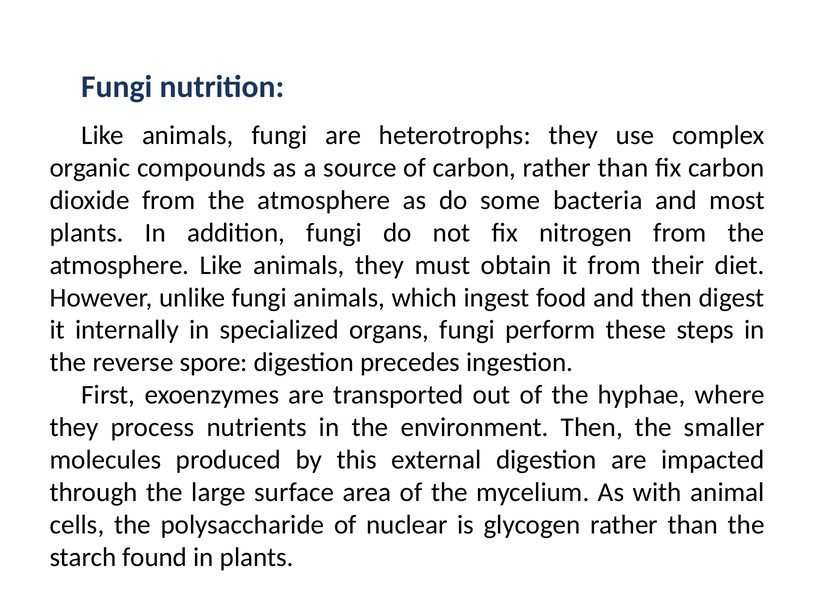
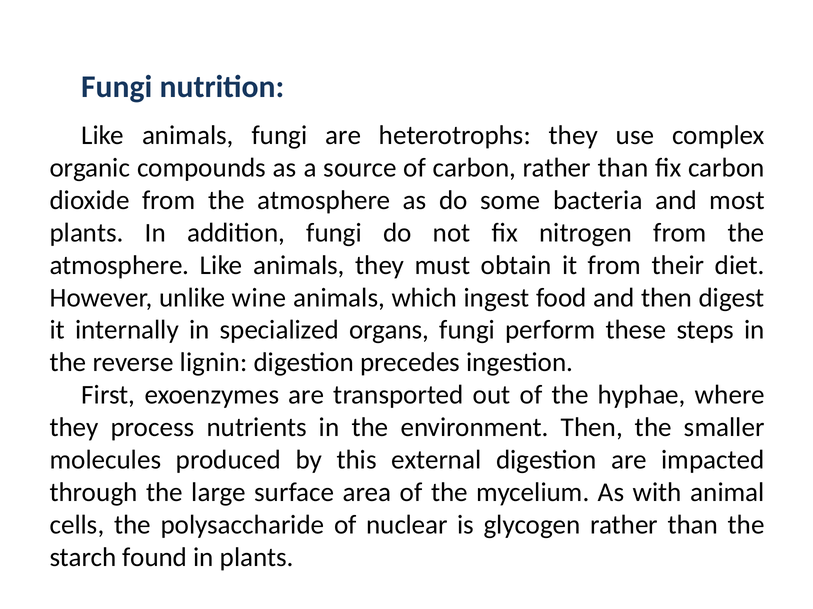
unlike fungi: fungi -> wine (259, 298)
spore: spore -> lignin (214, 363)
